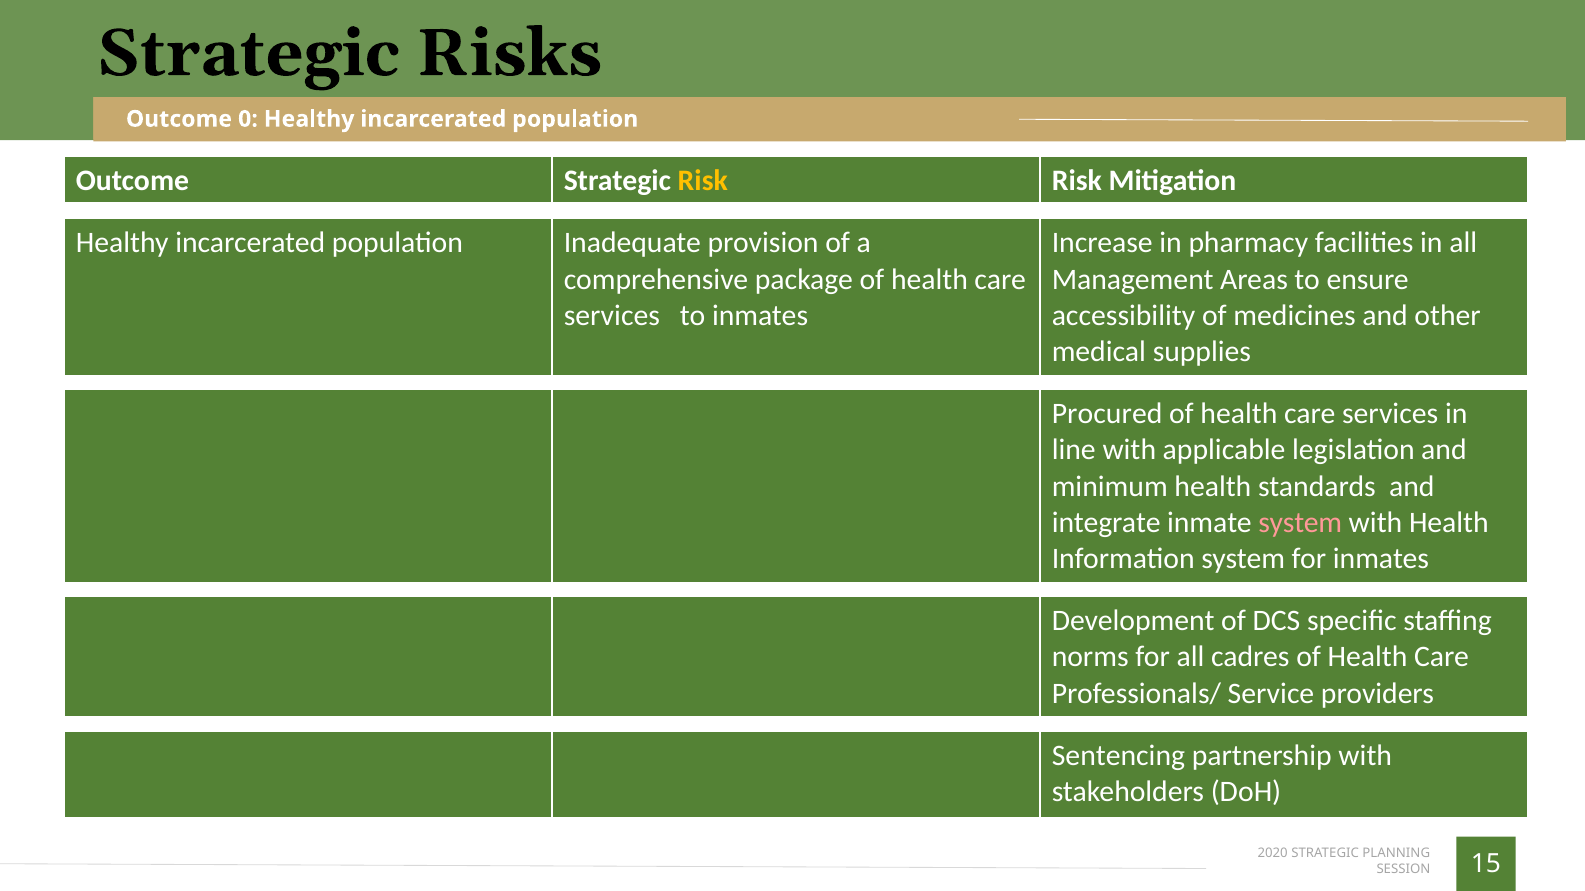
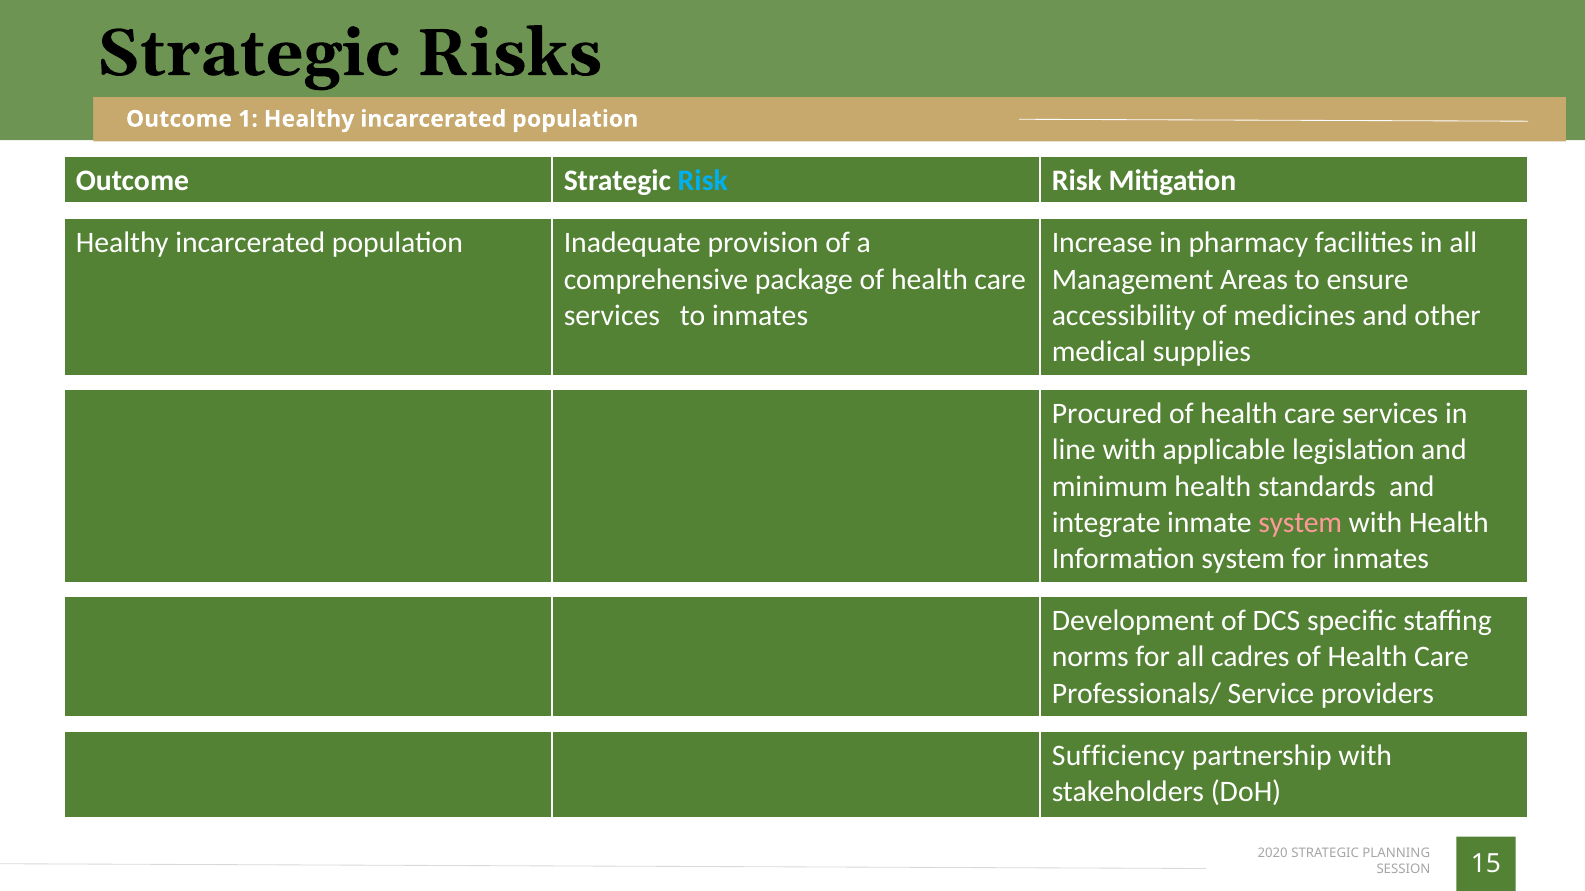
0: 0 -> 1 (248, 119)
Risk colour: yellow -> light blue (703, 181)
Sentencing: Sentencing -> Sufficiency (1118, 756)
